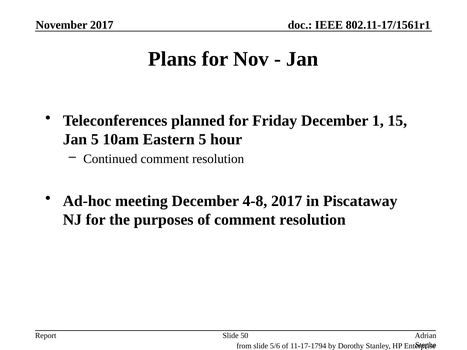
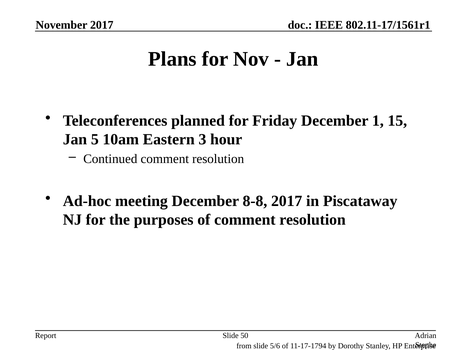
Eastern 5: 5 -> 3 (202, 139)
4-8: 4-8 -> 8-8 (255, 201)
